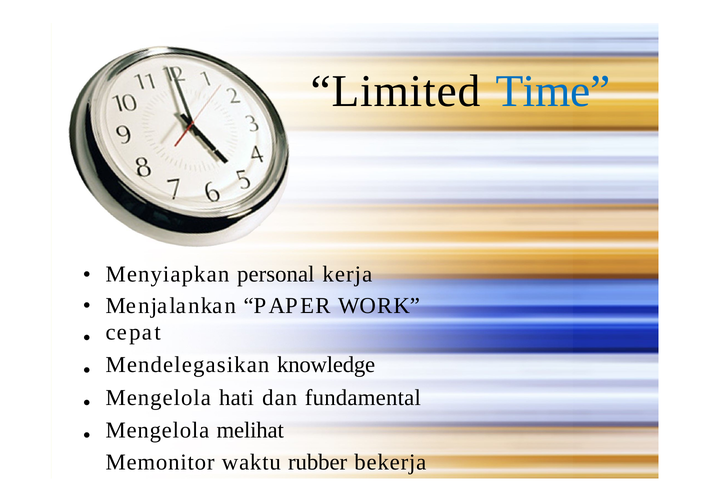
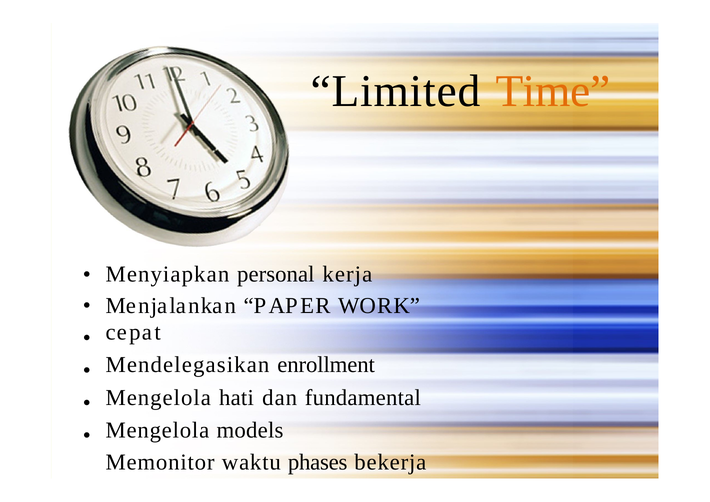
Time colour: blue -> orange (553, 91)
knowledge: knowledge -> enrollment (326, 365)
melihat: melihat -> models (250, 431)
rubber: rubber -> phases (318, 463)
